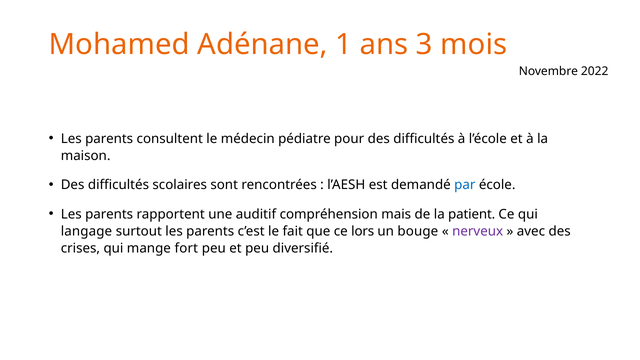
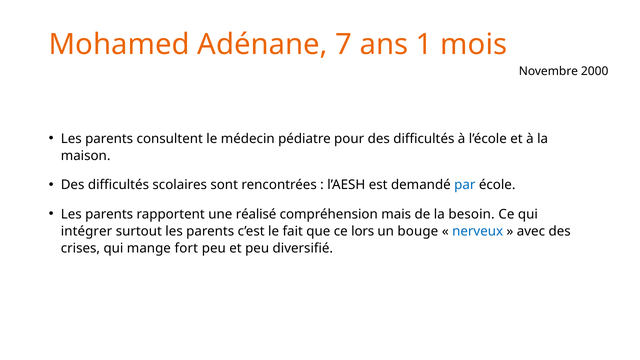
1: 1 -> 7 (344, 45)
3: 3 -> 1 (424, 45)
2022: 2022 -> 2000 (595, 71)
auditif: auditif -> réalisé (256, 214)
patient: patient -> besoin (472, 214)
langage: langage -> intégrer (86, 231)
nerveux colour: purple -> blue (478, 231)
